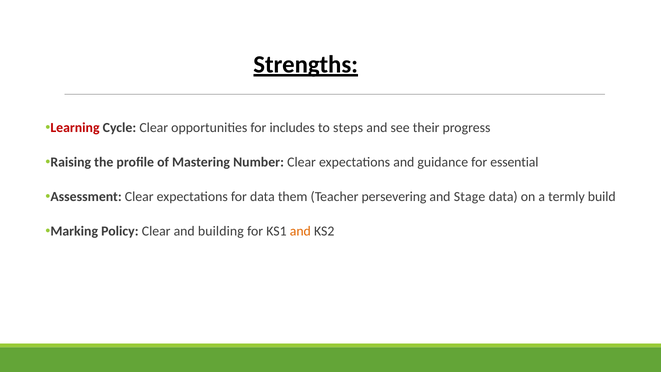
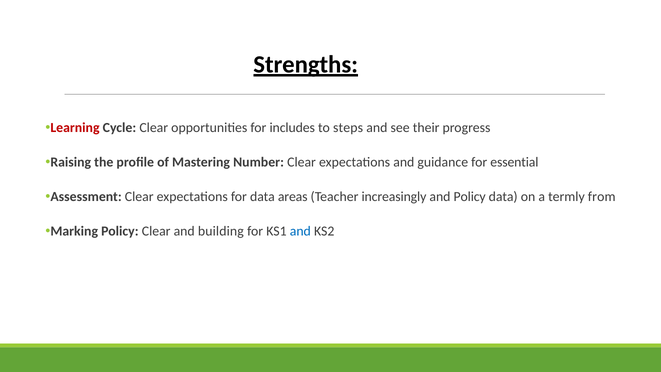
them: them -> areas (293, 197)
persevering: persevering -> increasingly (394, 197)
and Stage: Stage -> Policy (470, 197)
build: build -> from (602, 197)
and colour: orange -> blue (300, 231)
